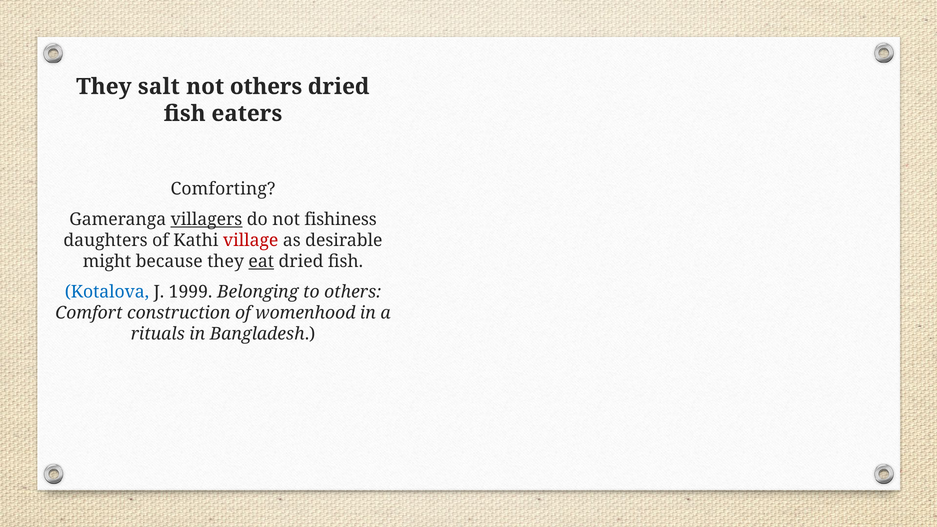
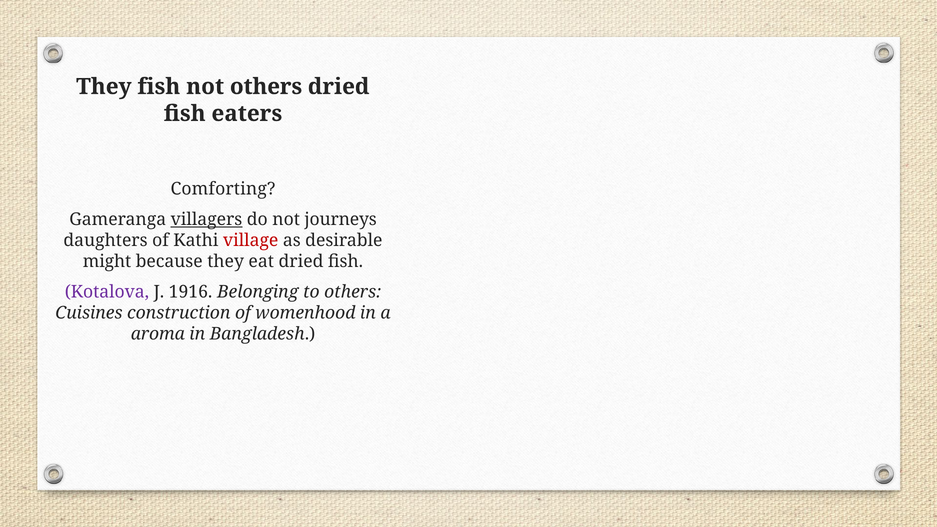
They salt: salt -> fish (159, 87)
fishiness: fishiness -> journeys (341, 219)
eat underline: present -> none (261, 261)
Kotalova colour: blue -> purple (107, 292)
1999: 1999 -> 1916 (191, 292)
Comfort: Comfort -> Cuisines (89, 313)
rituals: rituals -> aroma (158, 334)
